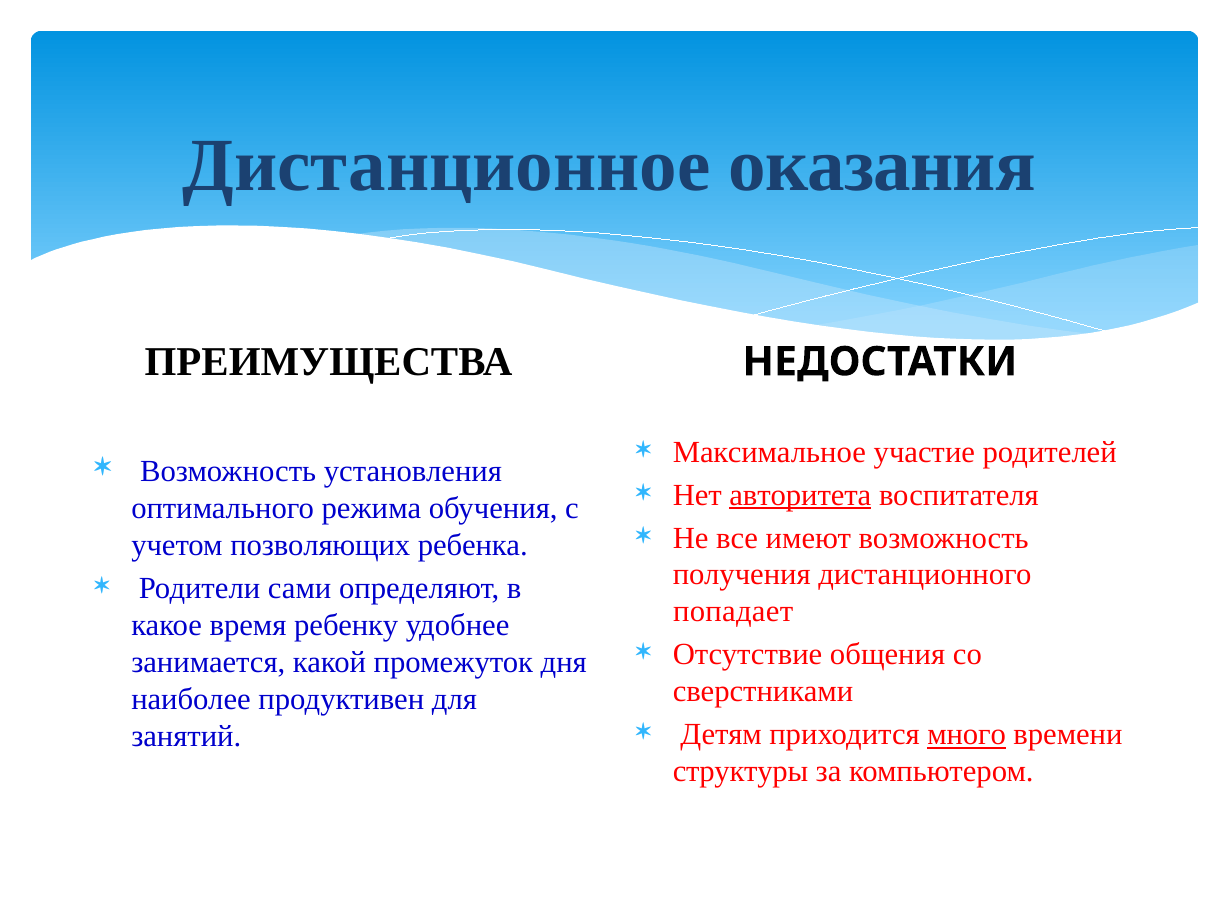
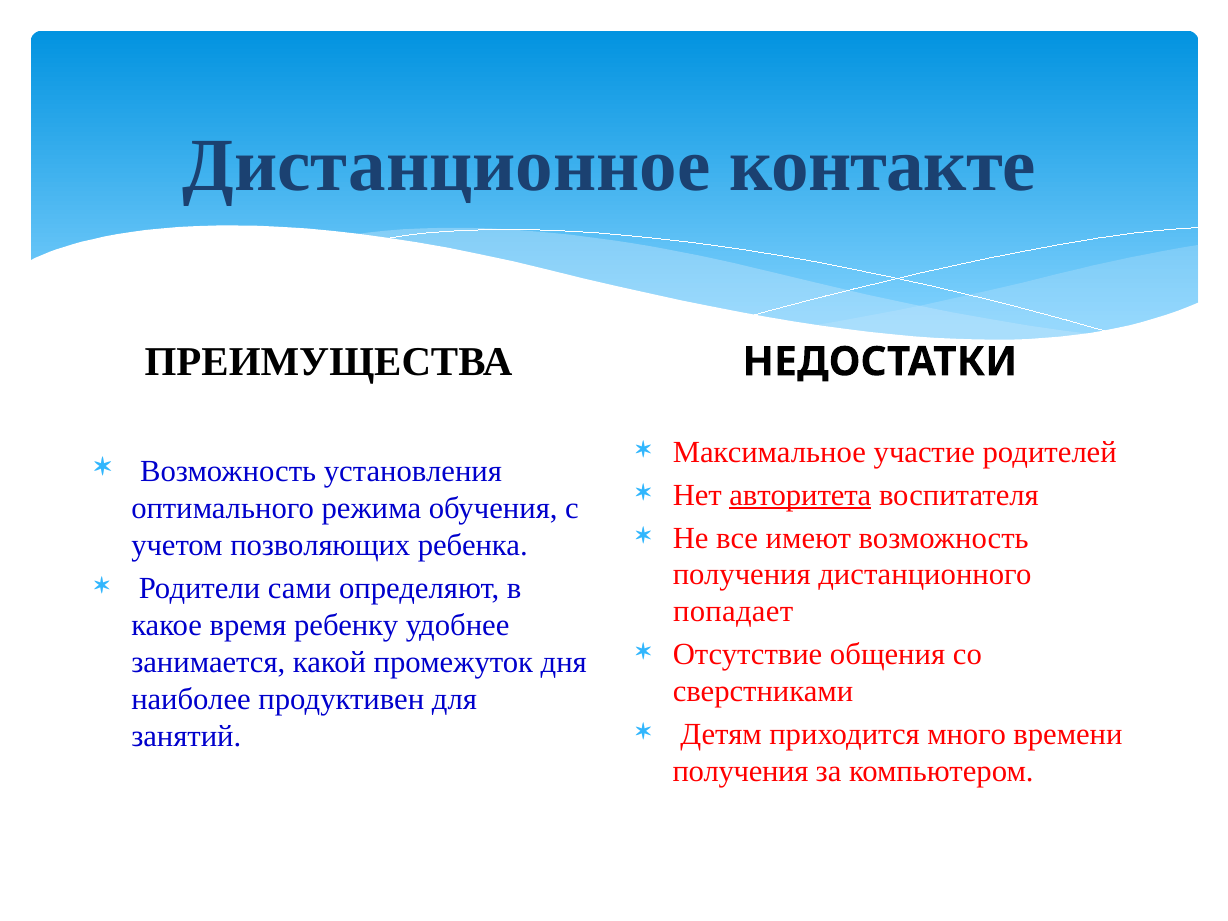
оказания: оказания -> контакте (882, 166)
много underline: present -> none (967, 735)
структуры: структуры -> получения (740, 771)
